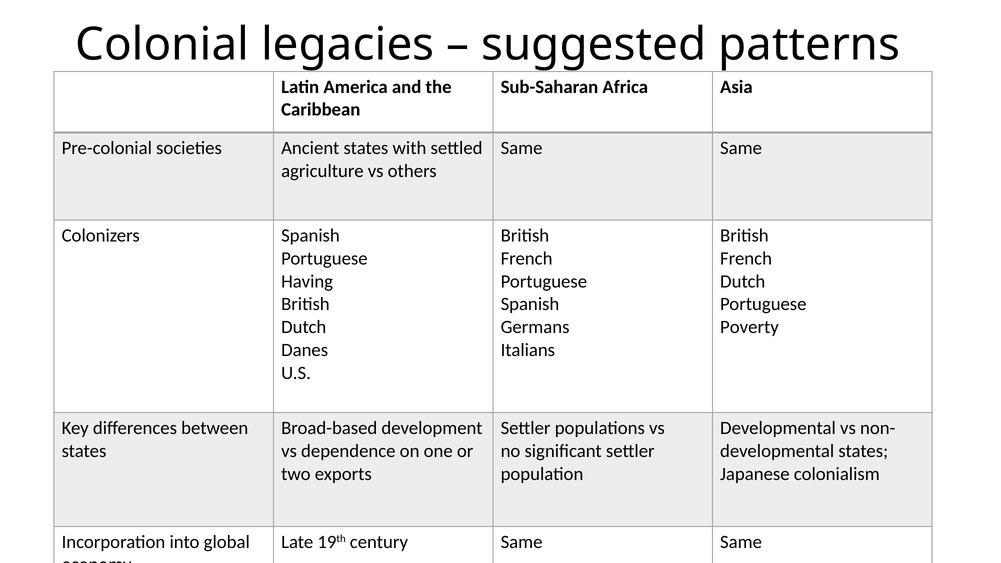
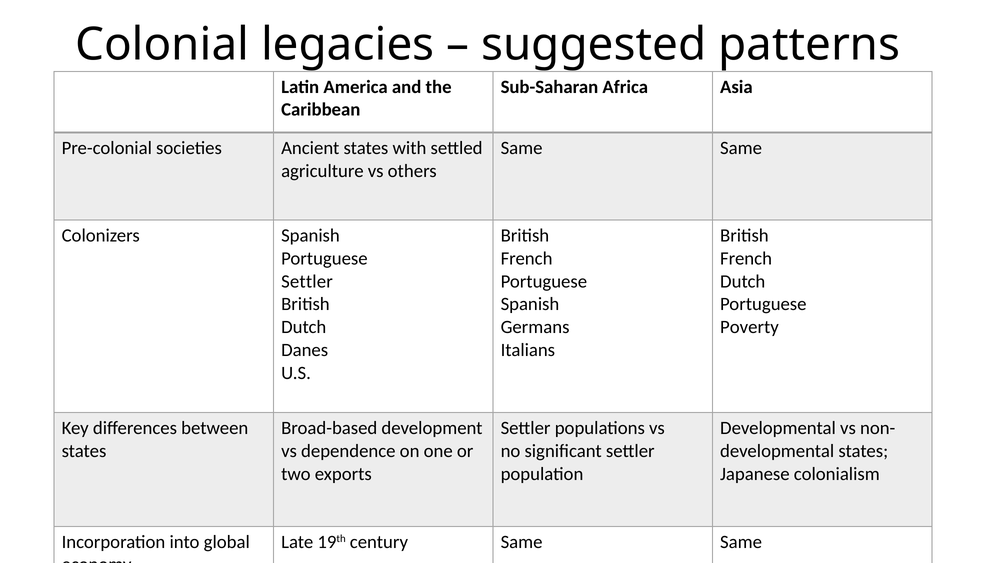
Having: Having -> Settler (307, 281)
